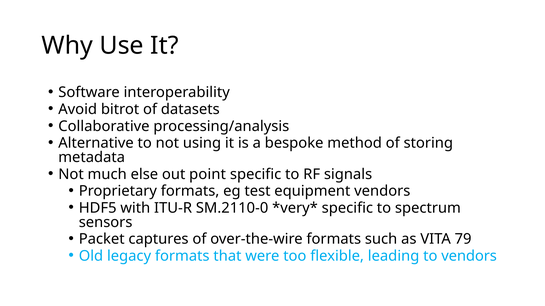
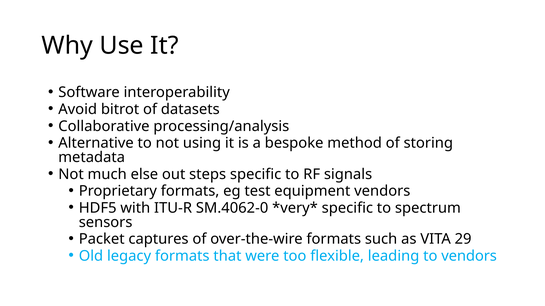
point: point -> steps (208, 174)
SM.2110-0: SM.2110-0 -> SM.4062-0 (232, 208)
79: 79 -> 29 (463, 239)
